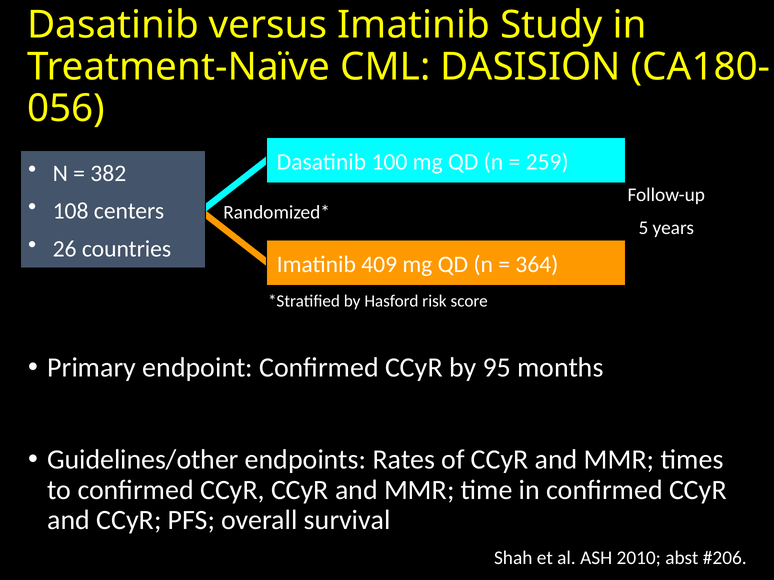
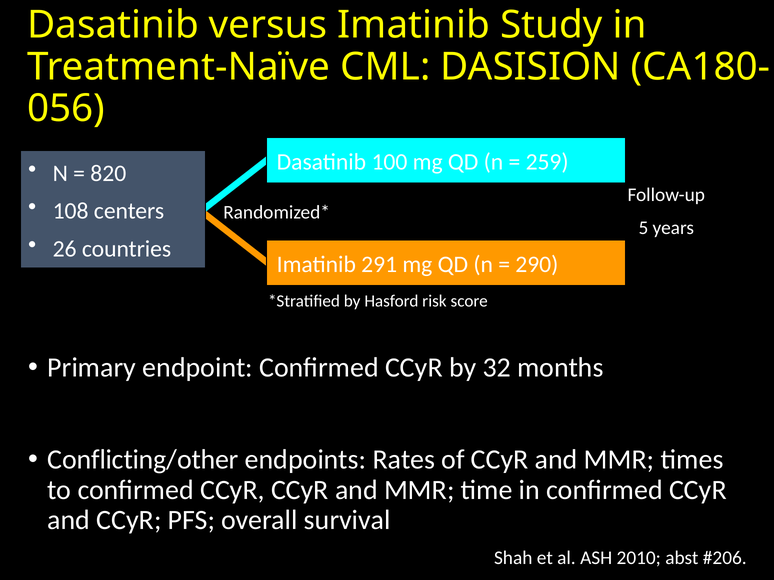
382: 382 -> 820 (108, 173)
409: 409 -> 291 (379, 265)
364: 364 -> 290 (537, 265)
95: 95 -> 32 (497, 368)
Guidelines/other: Guidelines/other -> Conflicting/other (143, 460)
